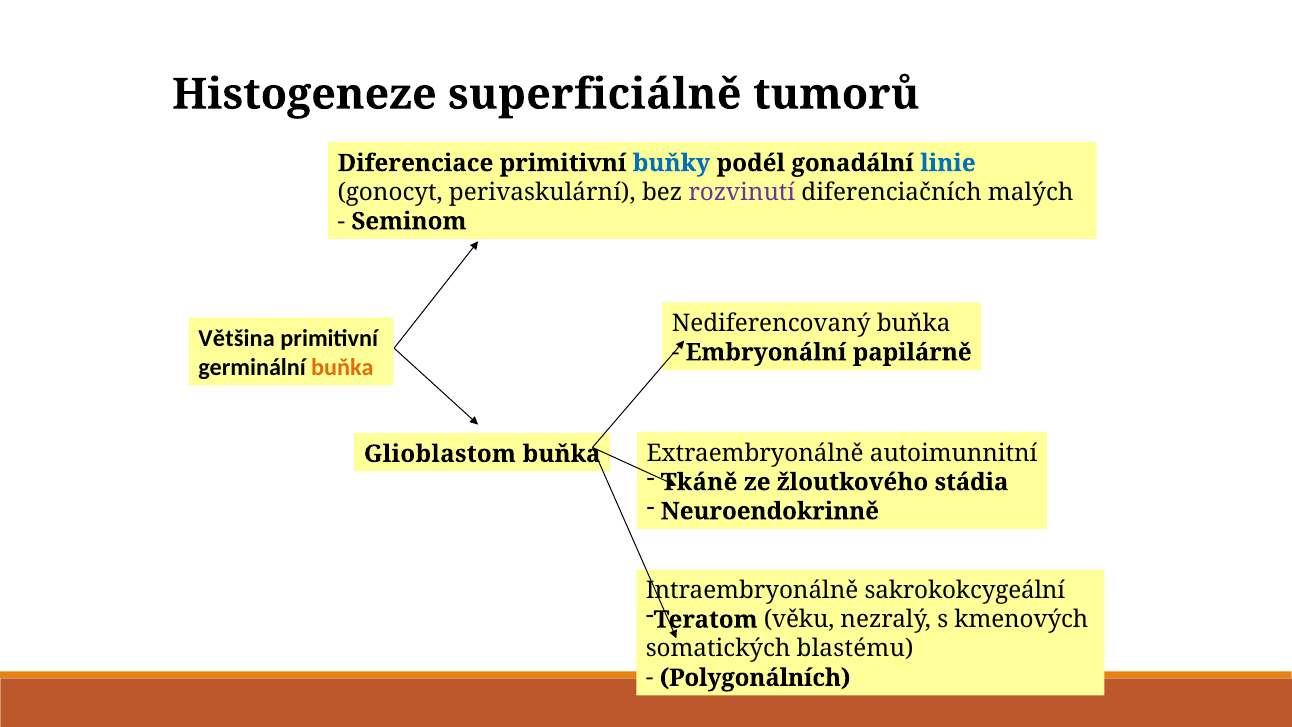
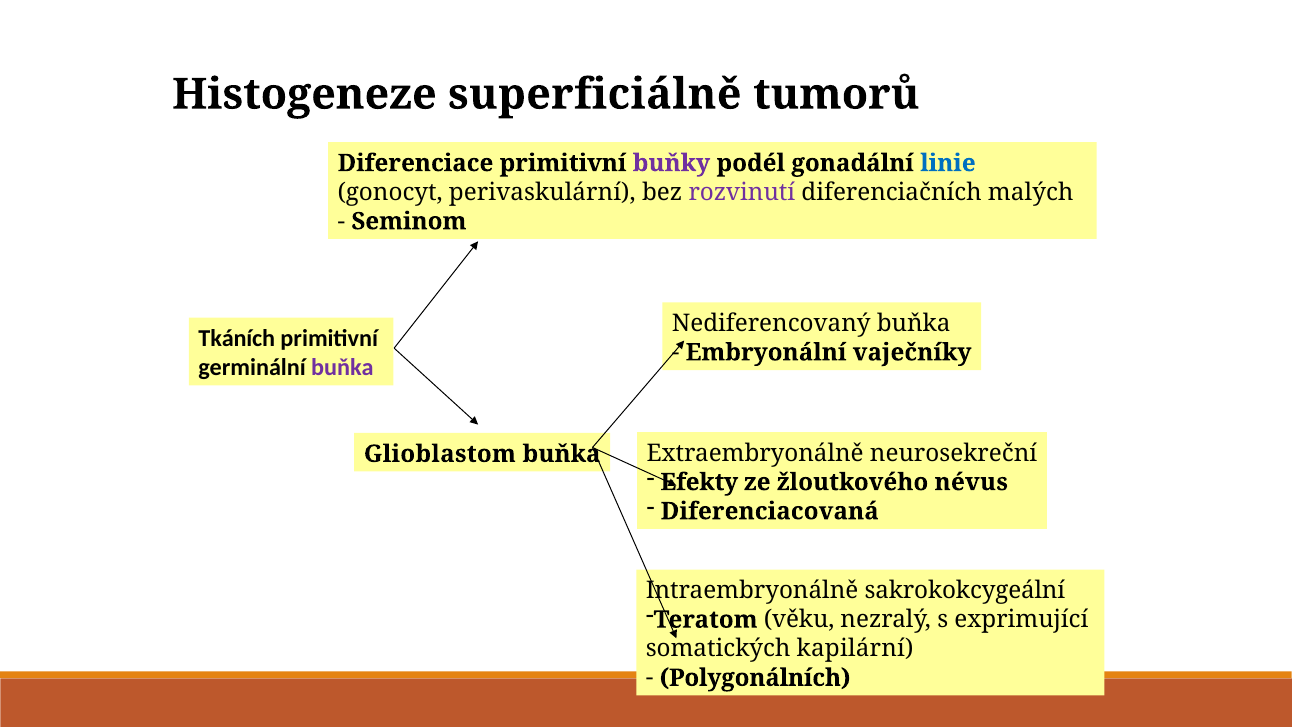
buňky colour: blue -> purple (671, 163)
Většina: Většina -> Tkáních (237, 339)
papilárně: papilárně -> vaječníky (912, 352)
buňka colour: orange -> purple (342, 368)
autoimunnitní: autoimunnitní -> neurosekreční (954, 453)
Tkáně: Tkáně -> Efekty (699, 482)
stádia: stádia -> névus (971, 482)
Neuroendokrinně: Neuroendokrinně -> Diferenciacovaná (770, 511)
kmenových: kmenových -> exprimující (1021, 619)
blastému: blastému -> kapilární (855, 649)
